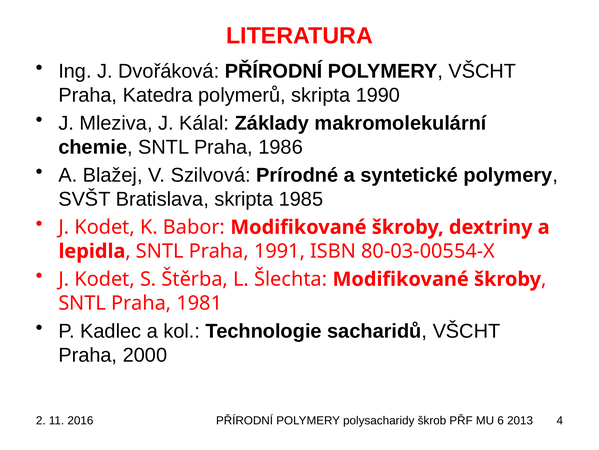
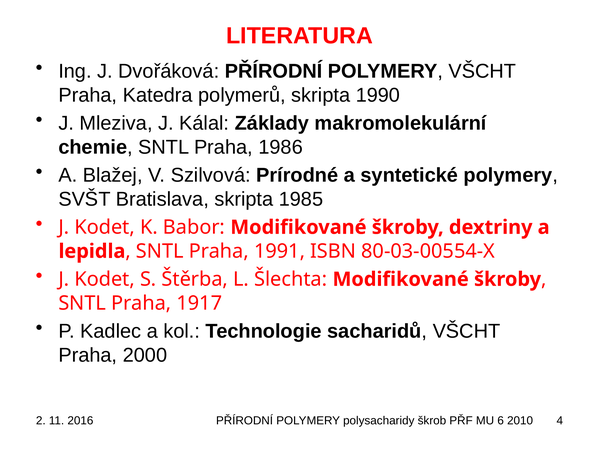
1981: 1981 -> 1917 (199, 303)
2013: 2013 -> 2010 (520, 420)
